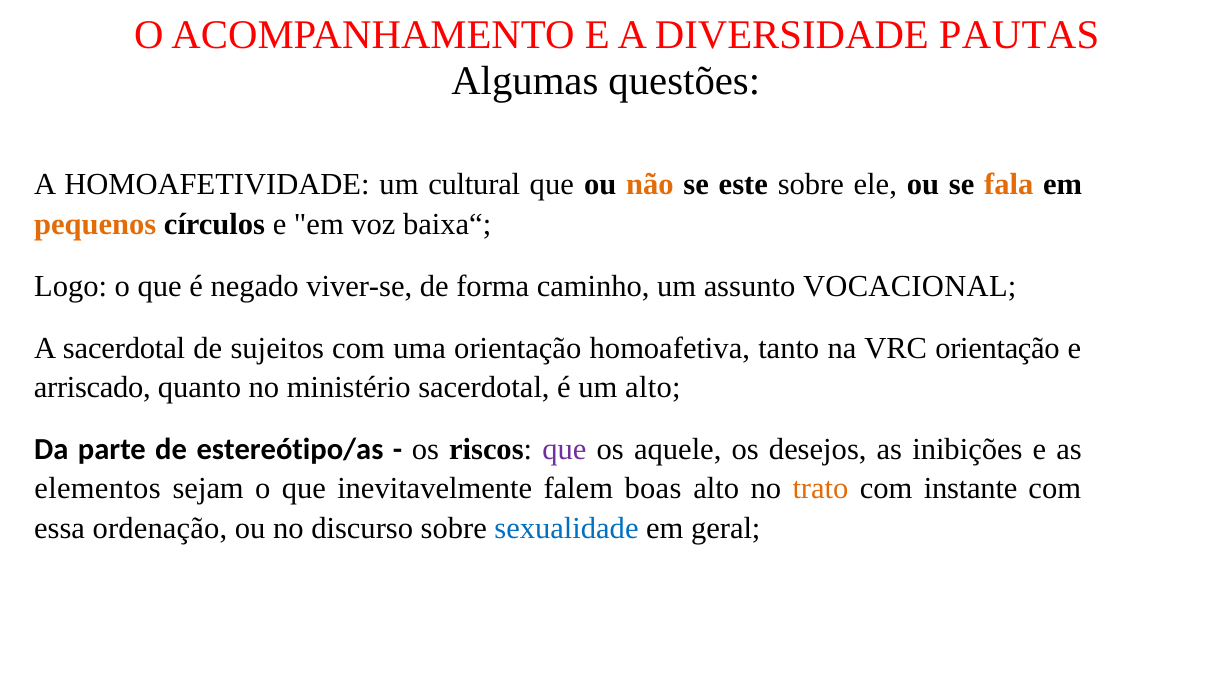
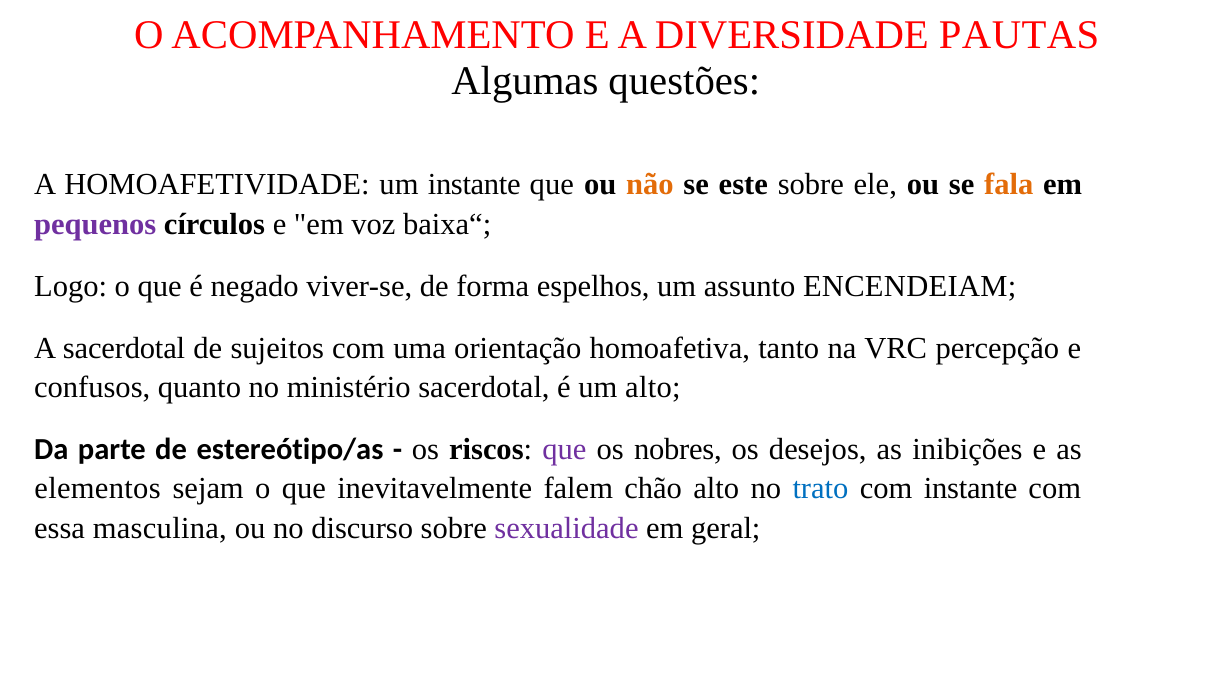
um cultural: cultural -> instante (474, 185)
pequenos colour: orange -> purple (95, 224)
caminho: caminho -> espelhos (593, 286)
VOCACIONAL: VOCACIONAL -> ENCENDEIAM (910, 286)
VRC orientação: orientação -> percepção (997, 348)
arriscado: arriscado -> confusos (92, 388)
aquele: aquele -> nobres (678, 450)
boas: boas -> chão (653, 489)
trato colour: orange -> blue (820, 489)
ordenação: ordenação -> masculina (160, 528)
sexualidade colour: blue -> purple (566, 528)
